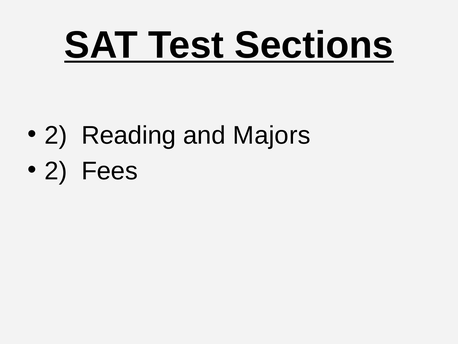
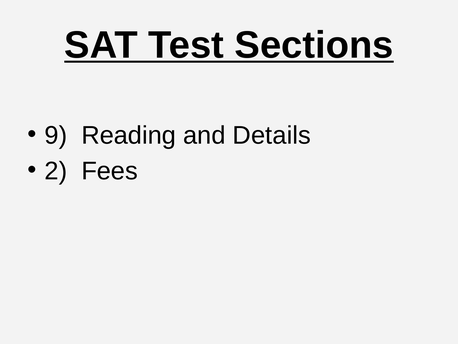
2: 2 -> 9 (56, 135)
Majors: Majors -> Details (272, 135)
